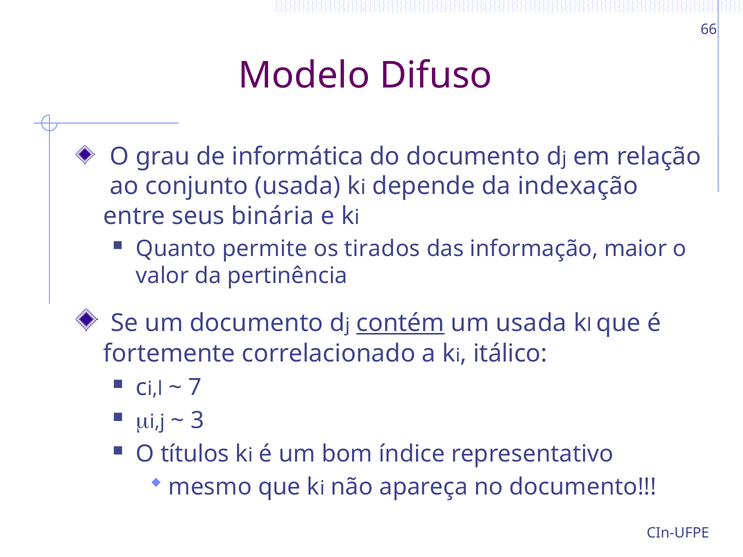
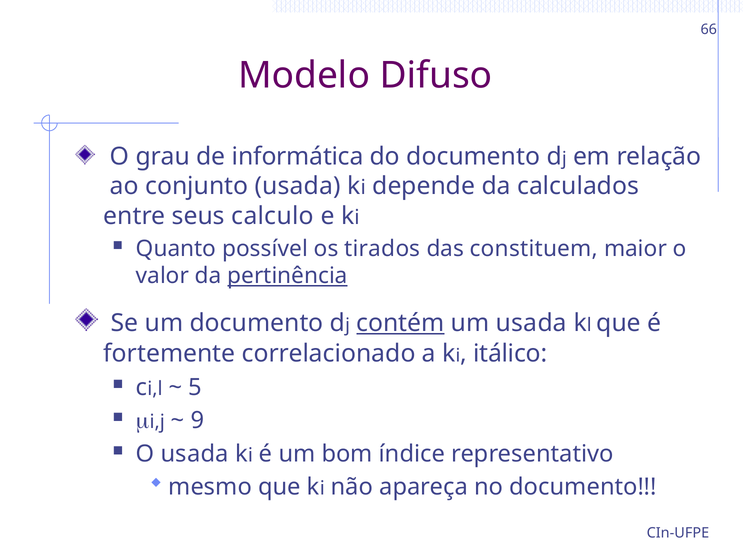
indexação: indexação -> calculados (578, 186)
binária: binária -> calculo (273, 216)
permite: permite -> possível (265, 249)
informação: informação -> constituem (534, 249)
pertinência underline: none -> present (288, 276)
7: 7 -> 5 (195, 388)
3: 3 -> 9 (197, 421)
O títulos: títulos -> usada (195, 454)
